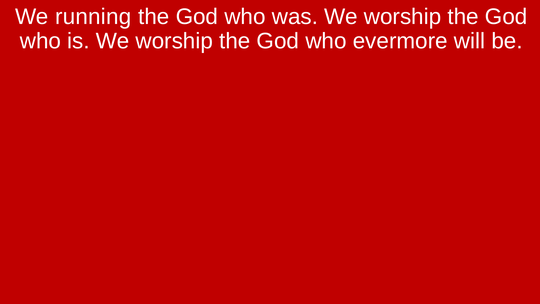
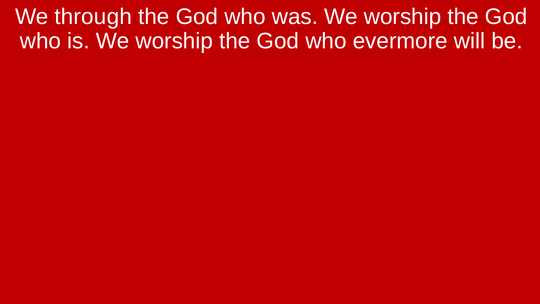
running: running -> through (93, 17)
